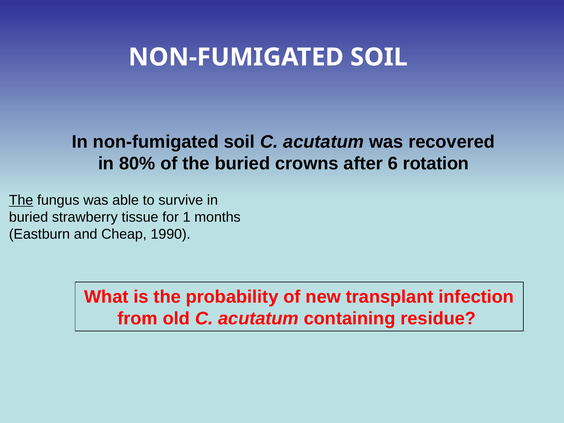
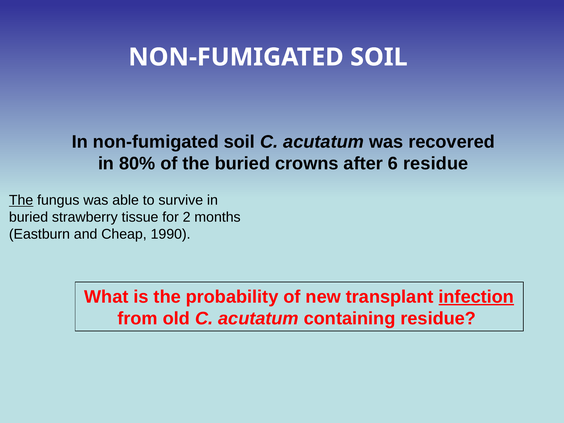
6 rotation: rotation -> residue (436, 163)
1: 1 -> 2 (187, 217)
infection underline: none -> present (476, 297)
